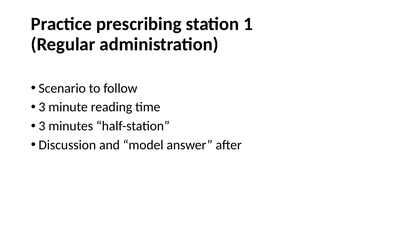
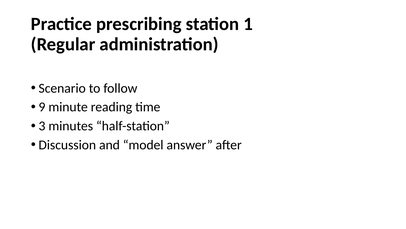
3: 3 -> 9 (42, 107)
